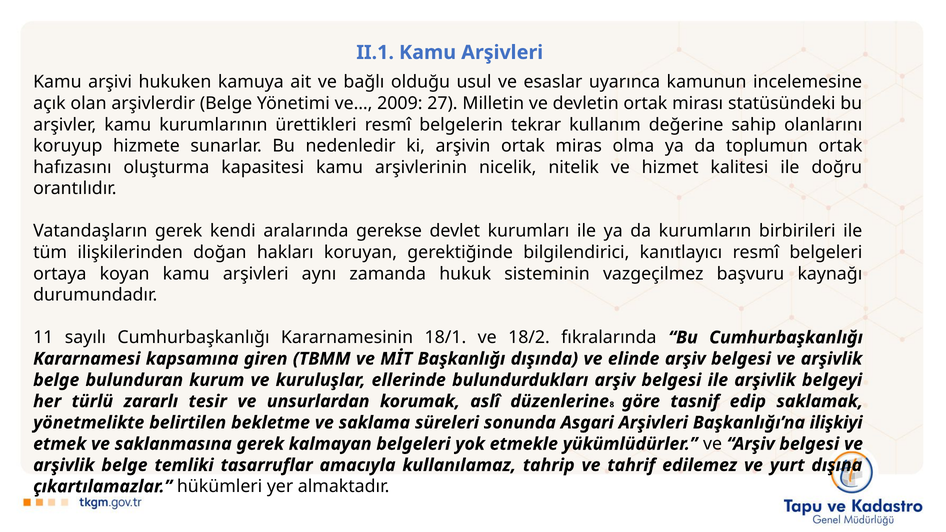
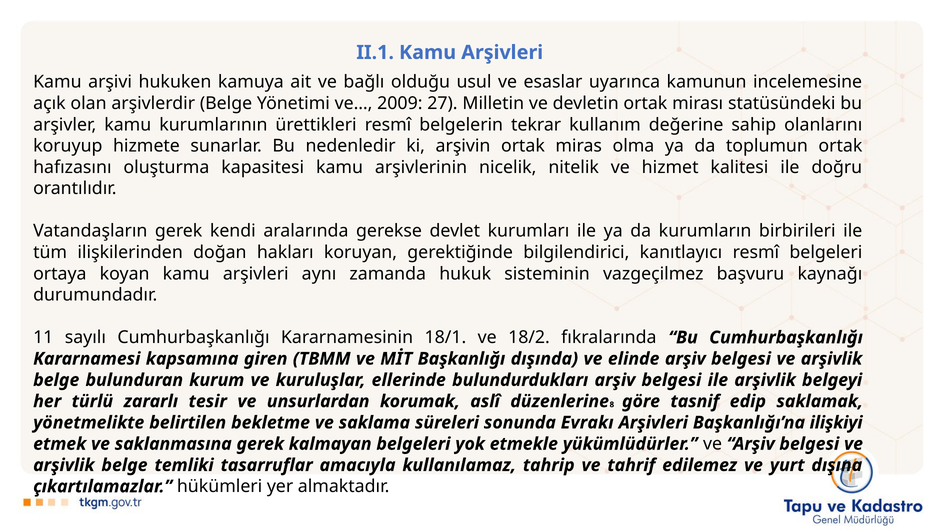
Asgari: Asgari -> Evrakı (587, 423)
